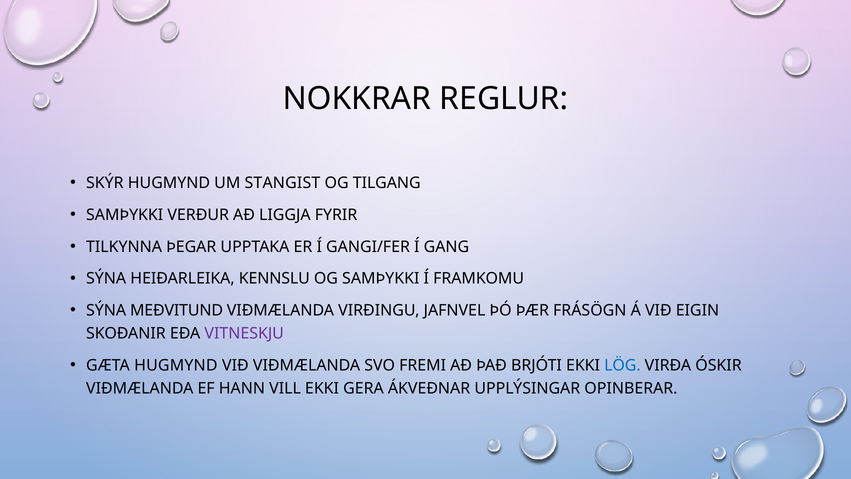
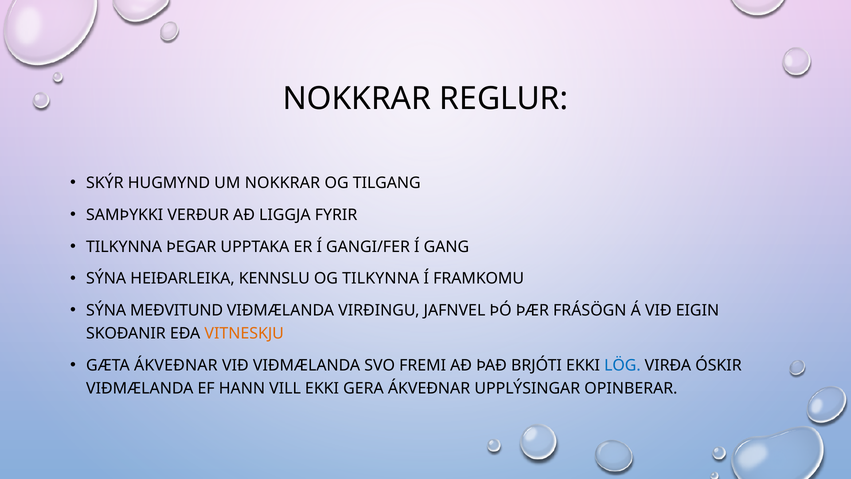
UM STANGIST: STANGIST -> NOKKRAR (282, 183)
OG SAMÞYKKI: SAMÞYKKI -> TILKYNNA (381, 278)
VITNESKJU colour: purple -> orange (244, 333)
GÆTA HUGMYND: HUGMYND -> ÁKVEÐNAR (176, 365)
